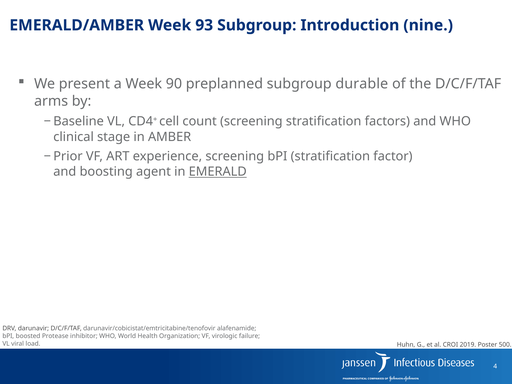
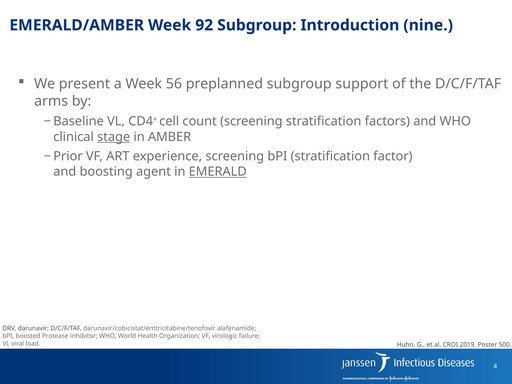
93: 93 -> 92 (204, 25)
90: 90 -> 56 (174, 84)
durable: durable -> support (362, 84)
stage underline: none -> present (114, 137)
